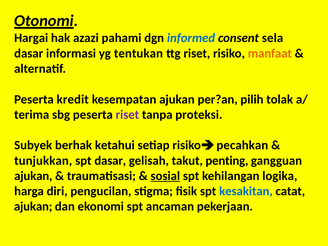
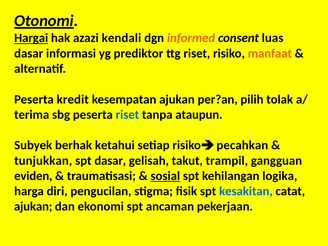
Hargai underline: none -> present (31, 38)
pahami: pahami -> kendali (121, 38)
informed colour: blue -> orange (191, 38)
sela: sela -> luas (273, 38)
tentukan: tentukan -> prediktor (138, 53)
riset colour: purple -> blue (127, 115)
proteksi: proteksi -> ataupun (199, 115)
penting: penting -> trampil (227, 161)
ajukan: ajukan -> eviden (33, 176)
